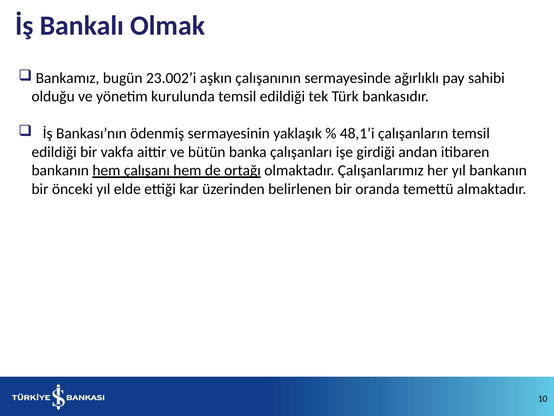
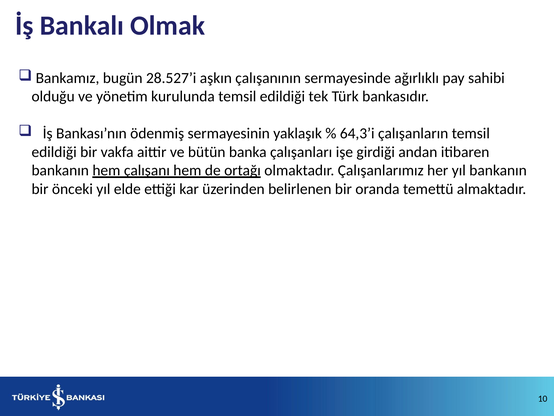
23.002’i: 23.002’i -> 28.527’i (171, 78)
48,1’i: 48,1’i -> 64,3’i (357, 133)
